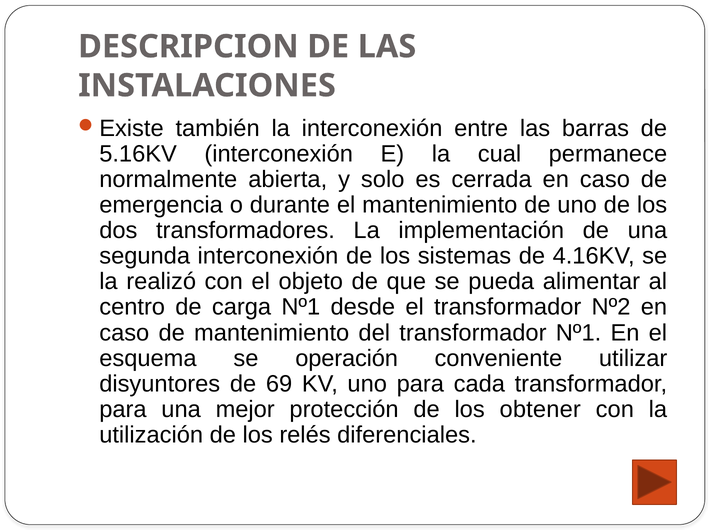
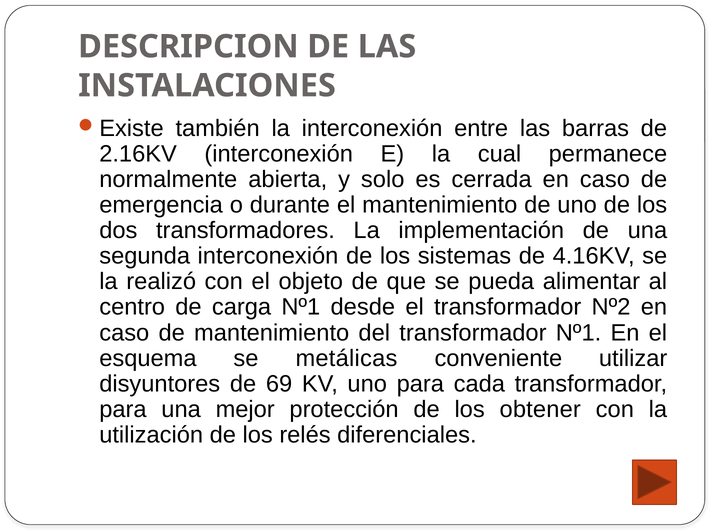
5.16KV: 5.16KV -> 2.16KV (138, 154)
operación: operación -> metálicas (346, 359)
